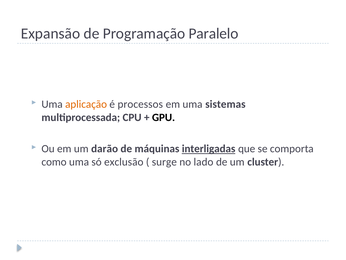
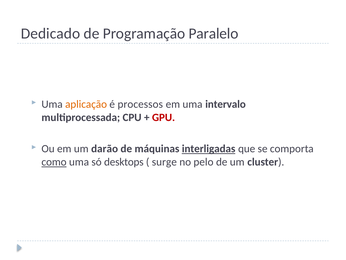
Expansão: Expansão -> Dedicado (50, 33)
sistemas: sistemas -> intervalo (226, 104)
GPU colour: black -> red (164, 117)
como underline: none -> present (54, 162)
exclusão: exclusão -> desktops (124, 162)
lado: lado -> pelo (203, 162)
